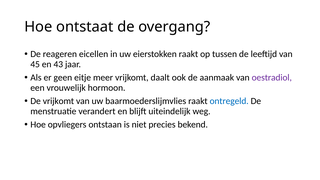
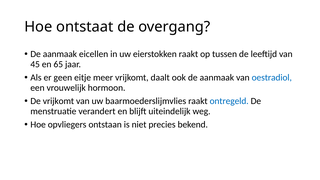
reageren: reageren -> aanmaak (60, 54)
43: 43 -> 65 (58, 64)
oestradiol colour: purple -> blue (272, 78)
